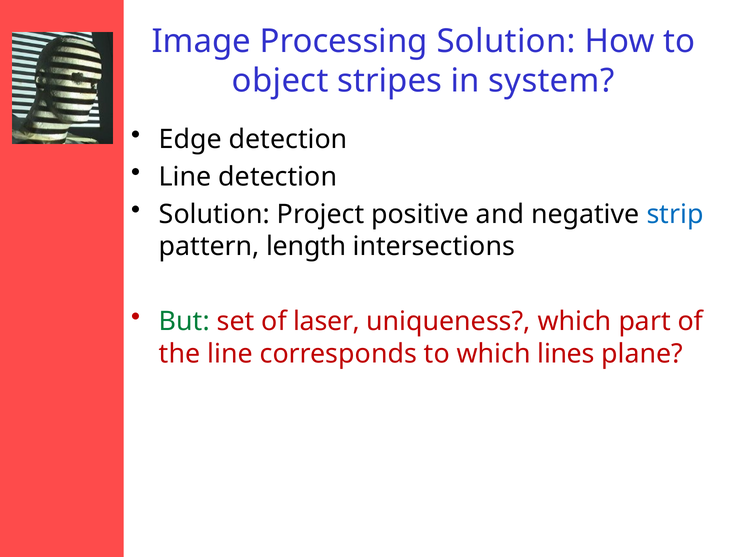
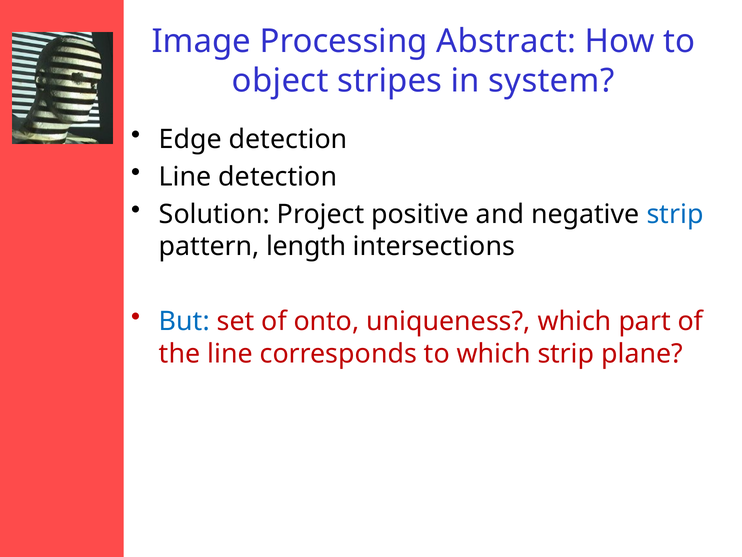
Processing Solution: Solution -> Abstract (506, 41)
But colour: green -> blue (184, 321)
laser: laser -> onto (326, 321)
which lines: lines -> strip (566, 353)
